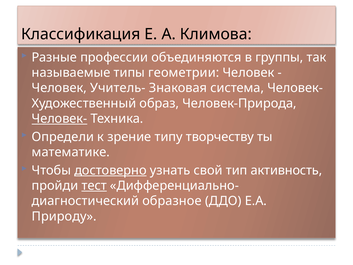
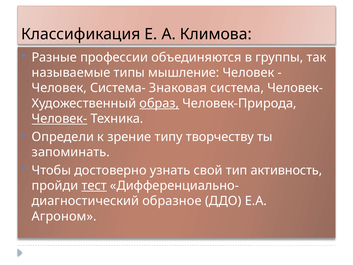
геометрии: геометрии -> мышление (184, 73)
Учитель-: Учитель- -> Система- (118, 88)
образ underline: none -> present (159, 103)
математике: математике -> запоминать (71, 152)
достоверно underline: present -> none (110, 170)
Природу: Природу -> Агроном (64, 216)
